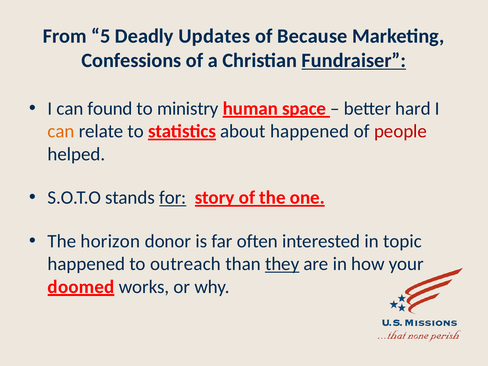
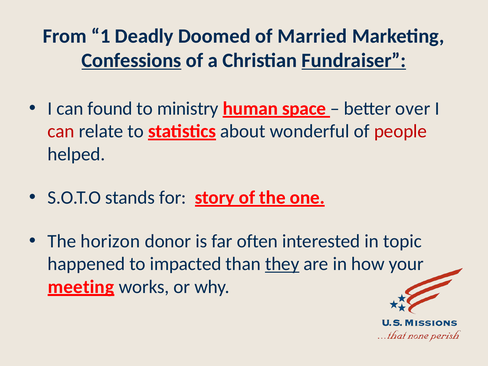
5: 5 -> 1 (101, 36)
Updates: Updates -> Doomed (214, 36)
Because: Because -> Married (312, 36)
Confessions underline: none -> present (131, 60)
hard: hard -> over (413, 109)
can colour: orange -> red (61, 131)
about happened: happened -> wonderful (310, 131)
for underline: present -> none (173, 198)
outreach: outreach -> impacted (186, 264)
doomed: doomed -> meeting (81, 287)
